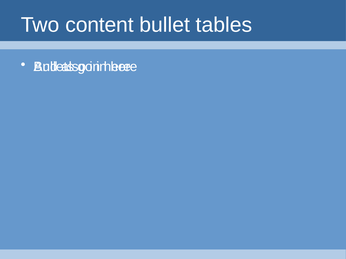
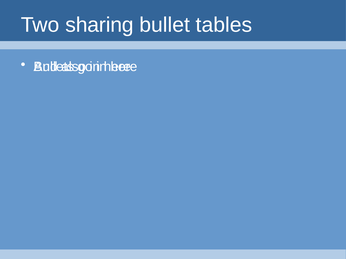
content: content -> sharing (100, 25)
